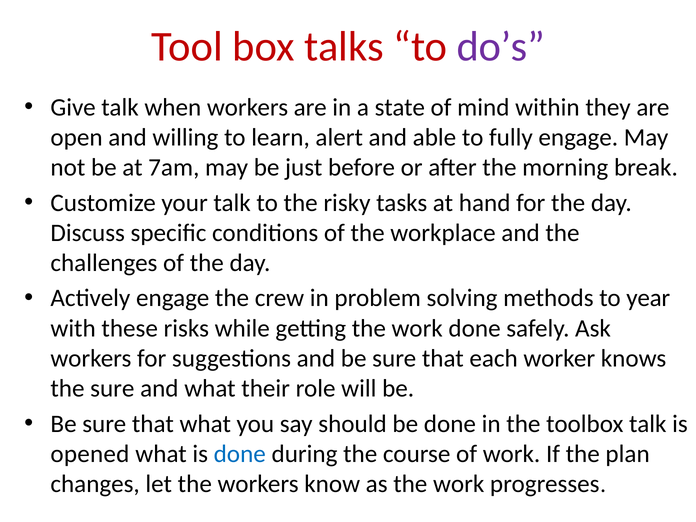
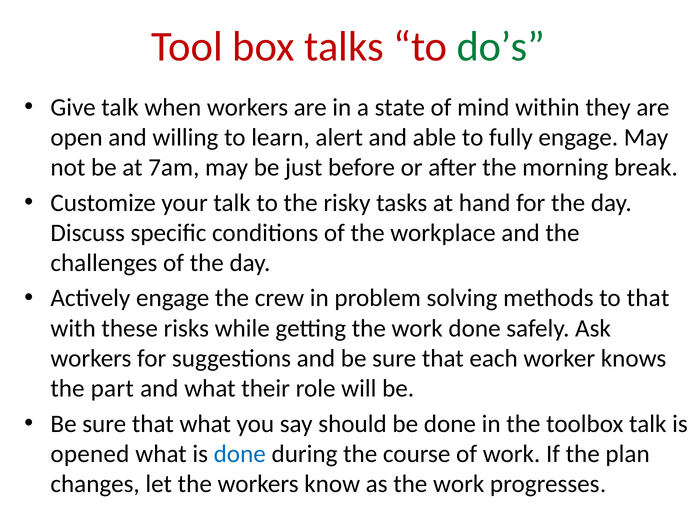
do’s colour: purple -> green (501, 46)
to year: year -> that (648, 298)
the sure: sure -> part (112, 389)
